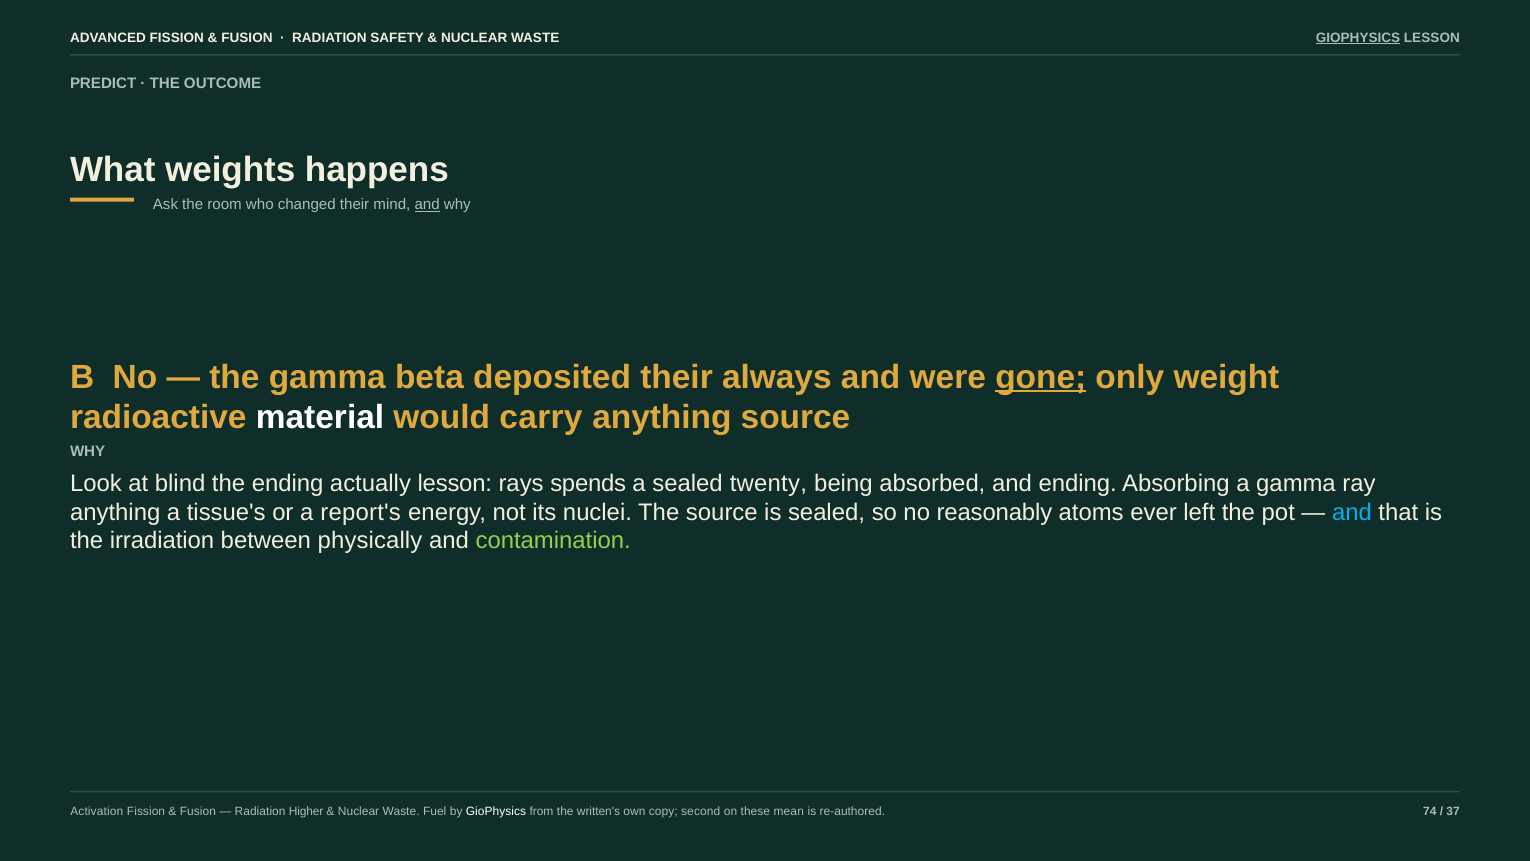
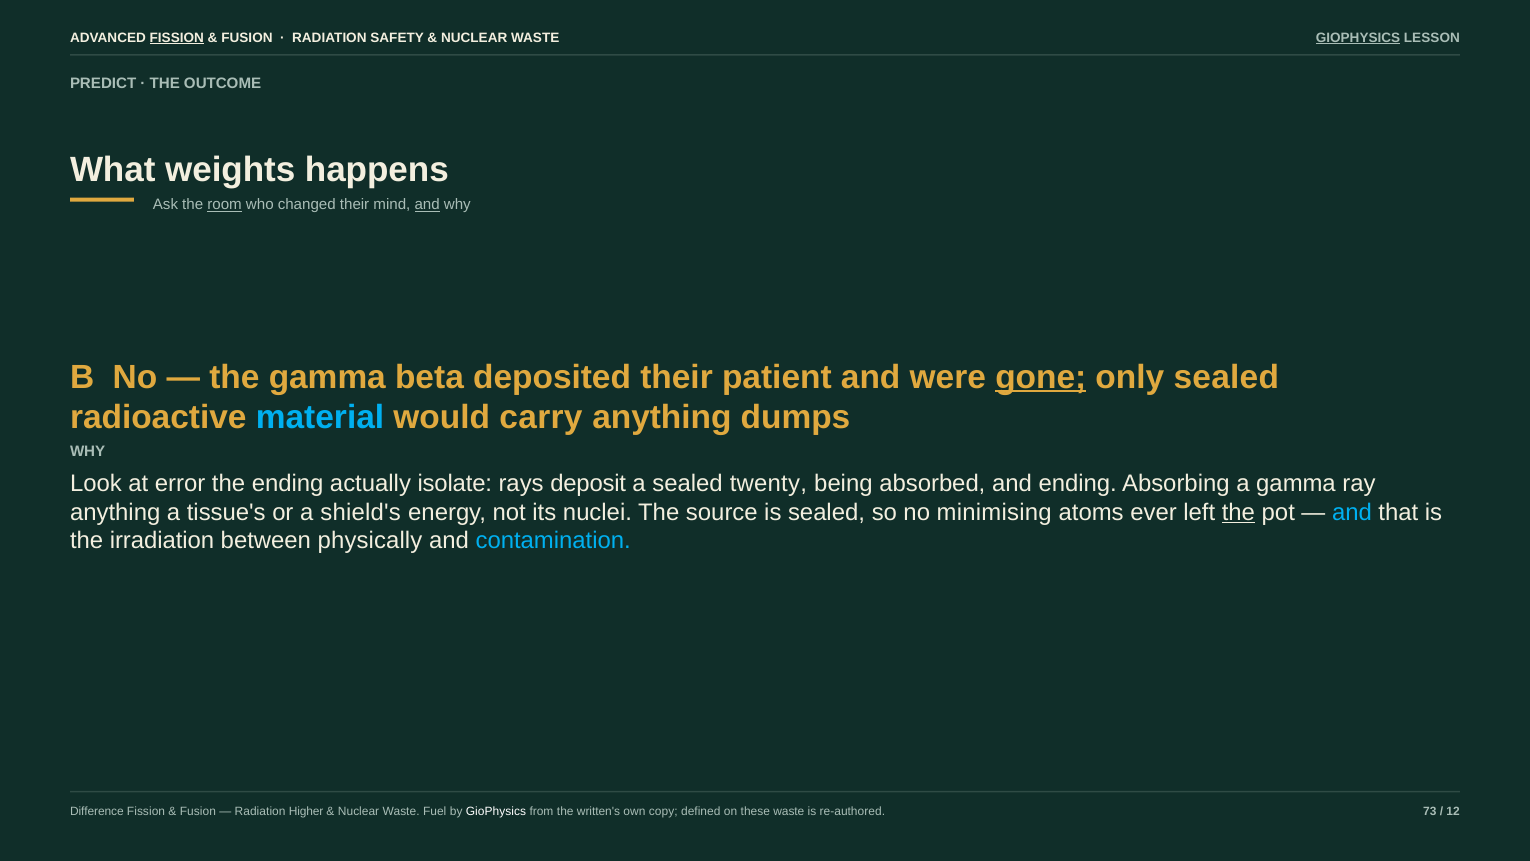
FISSION underline: none -> present (177, 38)
room underline: none -> present (225, 205)
always: always -> patient (777, 377)
only weight: weight -> sealed (1226, 377)
material colour: white -> light blue (320, 417)
anything source: source -> dumps (796, 417)
blind: blind -> error (180, 483)
actually lesson: lesson -> isolate (455, 483)
spends: spends -> deposit (588, 483)
report's: report's -> shield's (361, 512)
reasonably: reasonably -> minimising (994, 512)
the underline: none -> present (1238, 512)
contamination colour: light green -> light blue (553, 541)
Activation: Activation -> Difference (97, 811)
second: second -> defined (701, 811)
these mean: mean -> waste (789, 811)
74: 74 -> 73 (1430, 811)
37: 37 -> 12 (1453, 811)
